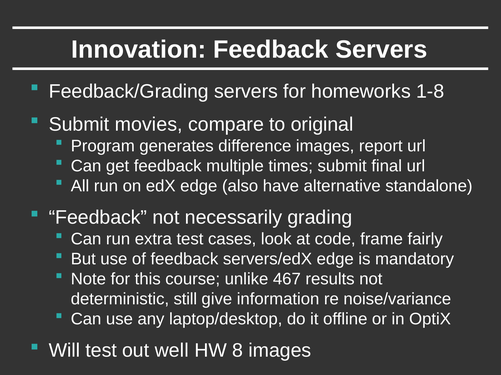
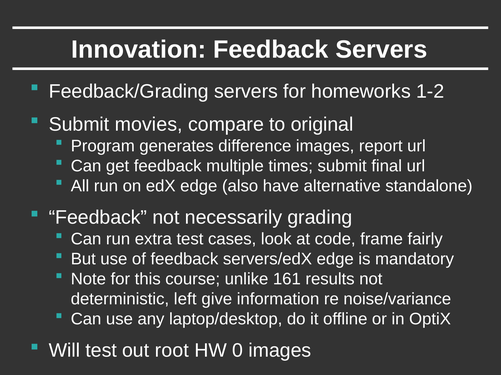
1-8: 1-8 -> 1-2 (430, 92)
467: 467 -> 161 (287, 280)
still: still -> left (185, 300)
well: well -> root (172, 351)
8: 8 -> 0 (238, 351)
